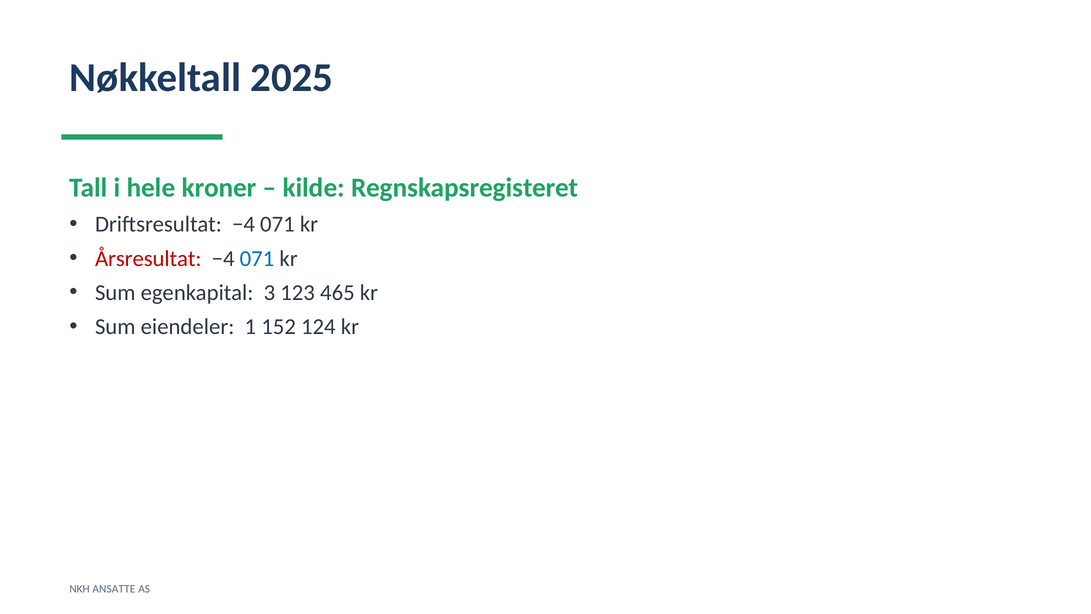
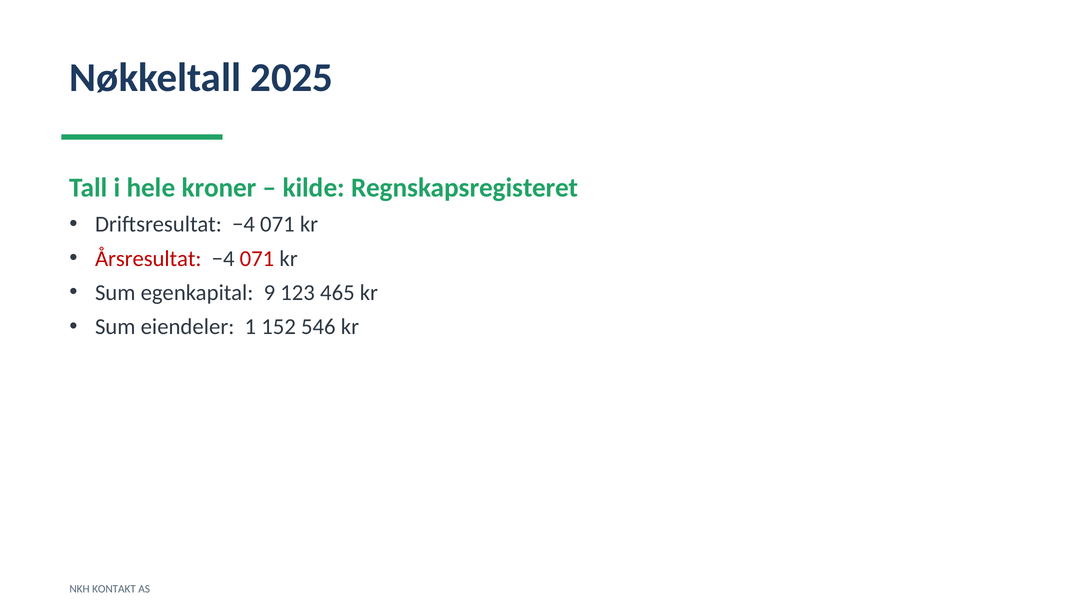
071 colour: blue -> red (257, 258)
3: 3 -> 9 (269, 293)
124: 124 -> 546 (318, 327)
ANSATTE: ANSATTE -> KONTAKT (114, 589)
